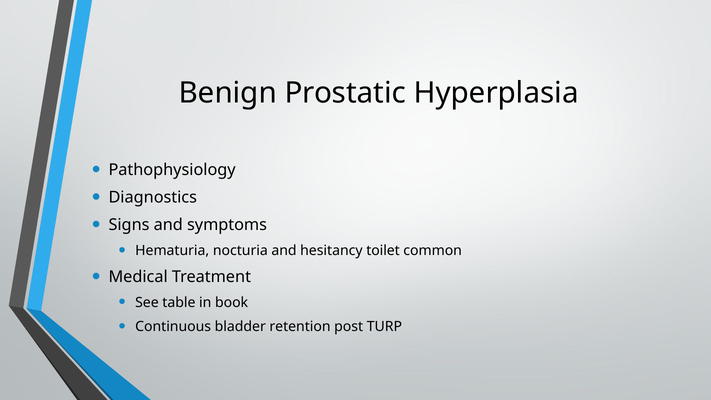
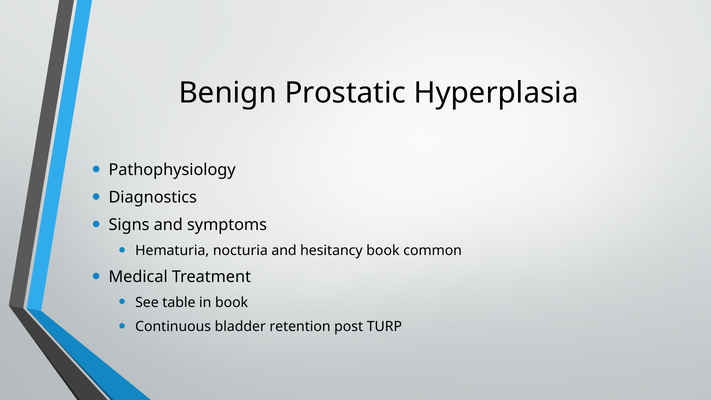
hesitancy toilet: toilet -> book (383, 251)
